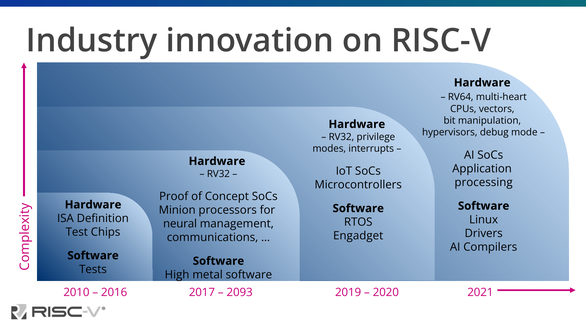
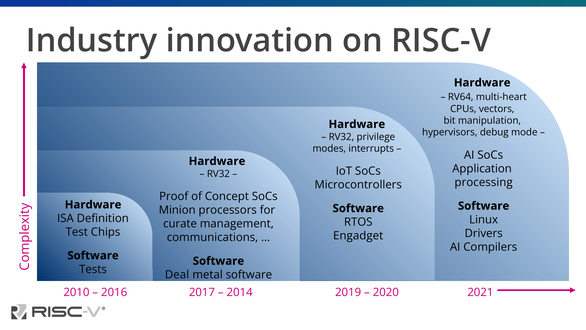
neural: neural -> curate (180, 224)
High: High -> Deal (177, 274)
2093: 2093 -> 2014 (240, 292)
